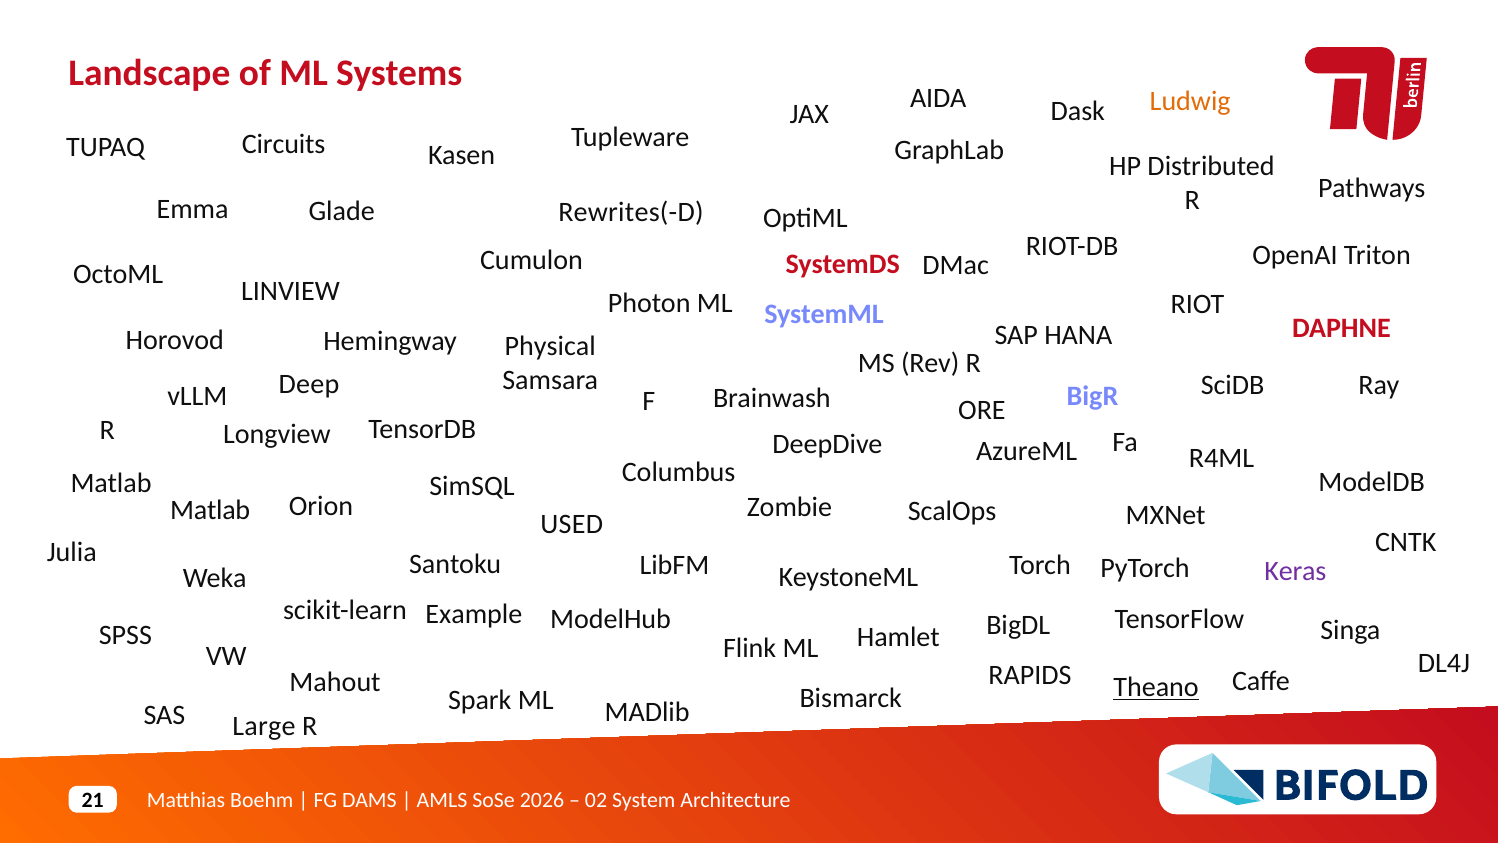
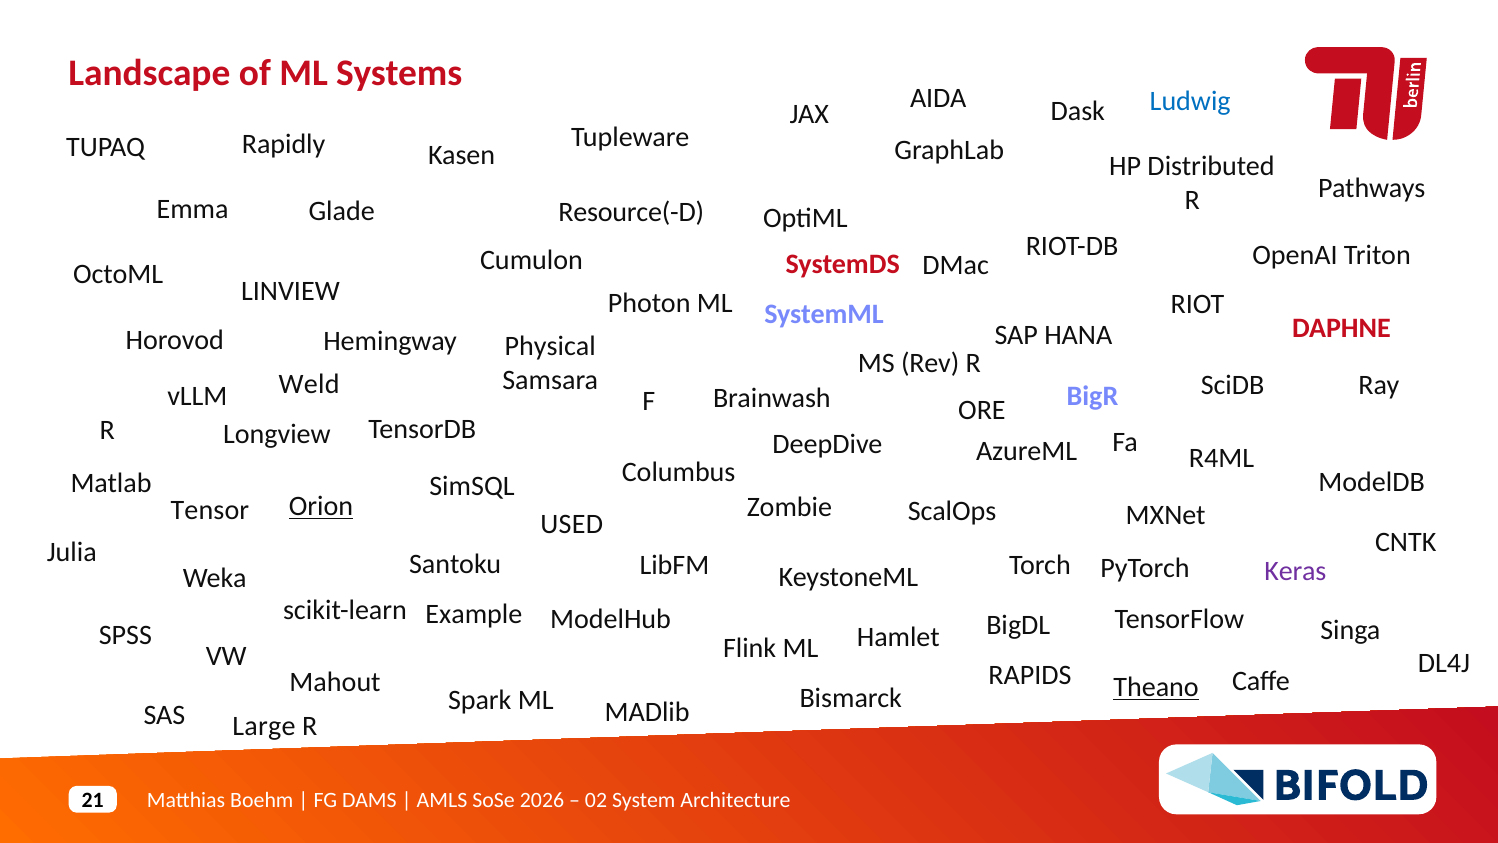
Ludwig colour: orange -> blue (1190, 101)
Circuits: Circuits -> Rapidly (284, 144)
Rewrites(-D: Rewrites(-D -> Resource(-D (631, 212)
Deep: Deep -> Weld (309, 384)
Orion underline: none -> present (321, 506)
Matlab: Matlab -> Tensor (210, 510)
